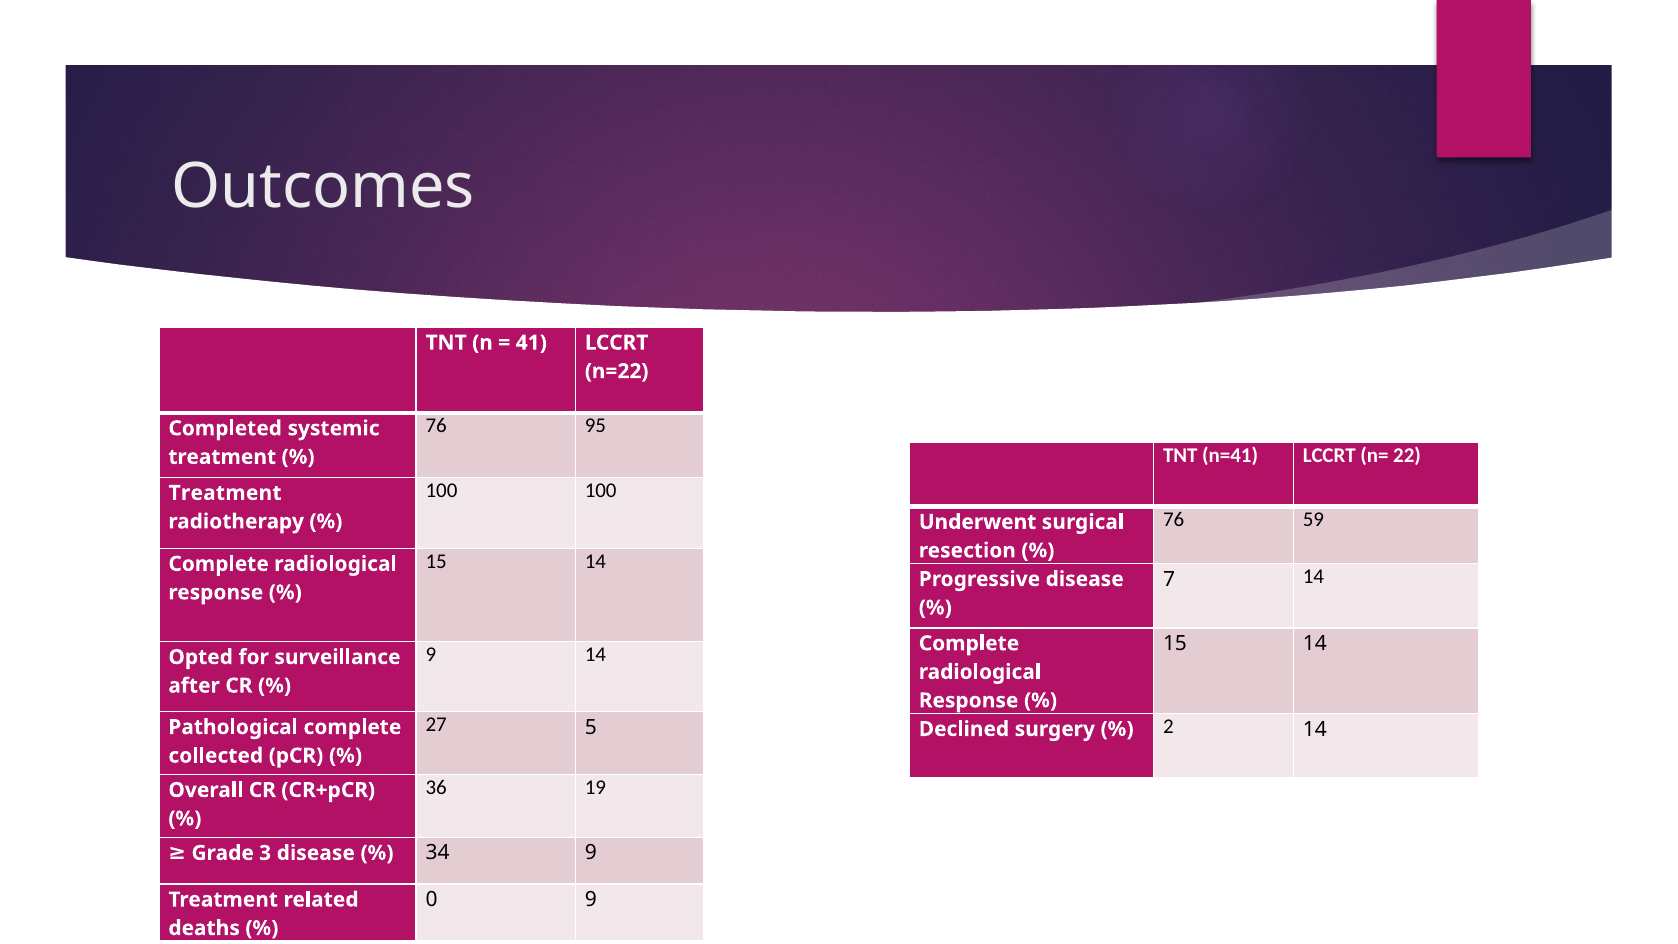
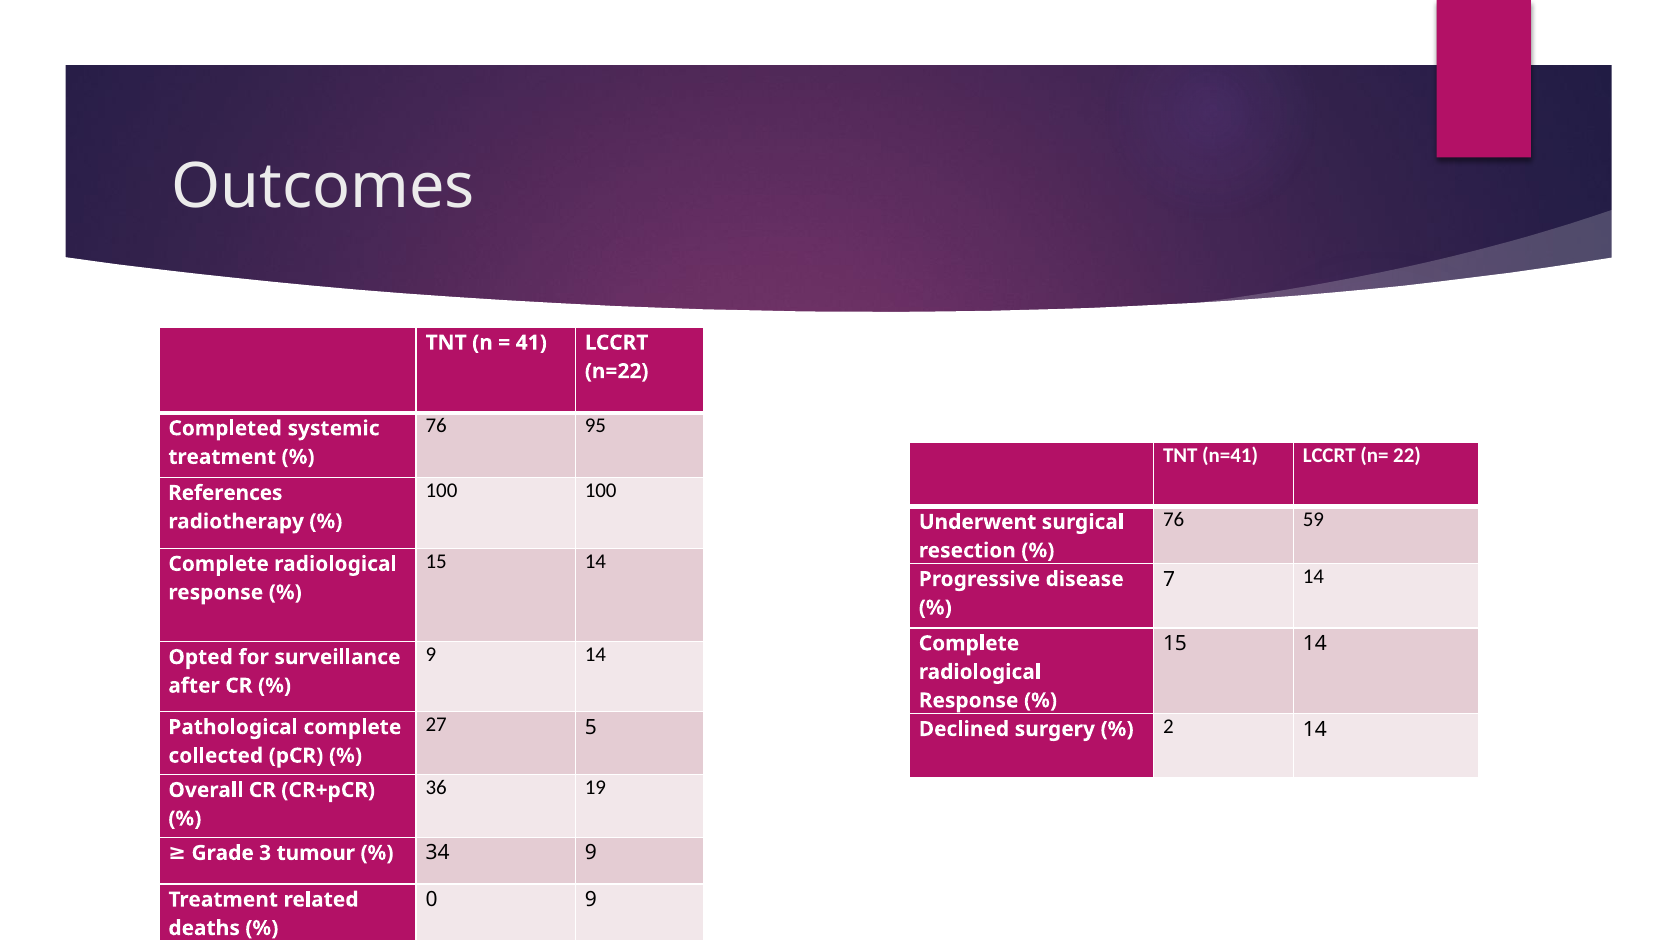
Treatment: Treatment -> References (225, 493)
3 disease: disease -> tumour (316, 853)
